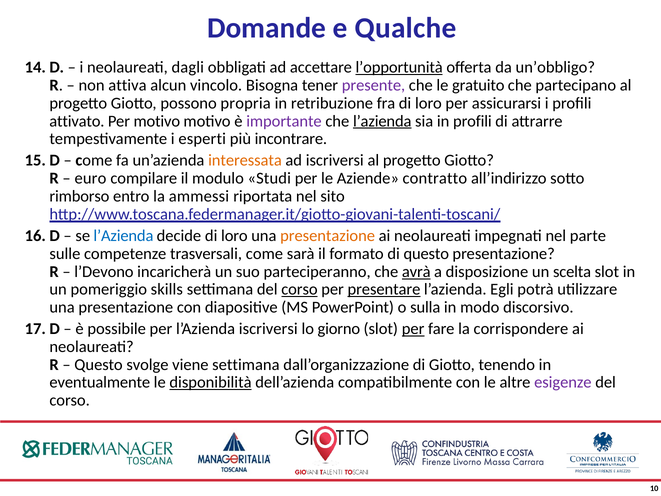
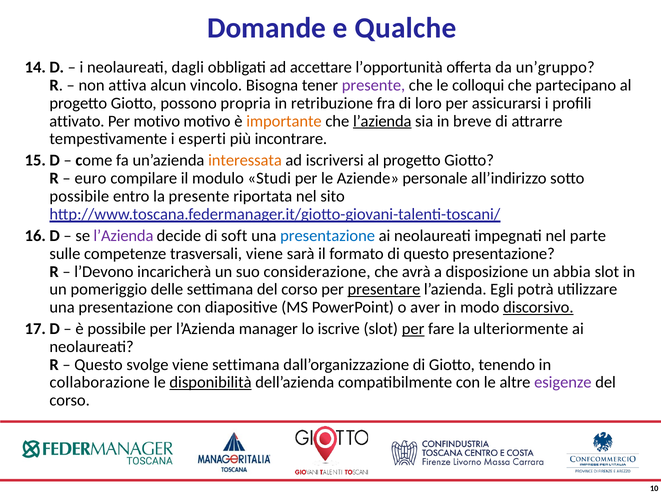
l’opportunità underline: present -> none (399, 67)
un’obbligo: un’obbligo -> un’gruppo (555, 67)
gratuito: gratuito -> colloqui (478, 85)
importante colour: purple -> orange (284, 121)
in profili: profili -> breve (472, 121)
contratto: contratto -> personale (435, 178)
rimborso: rimborso -> possibile (79, 196)
la ammessi: ammessi -> presente (199, 196)
l’Azienda colour: blue -> purple (123, 236)
decide di loro: loro -> soft (234, 236)
presentazione colour: orange -> blue (328, 236)
trasversali come: come -> viene (264, 254)
parteciperanno: parteciperanno -> considerazione (317, 272)
avrà underline: present -> none (416, 272)
scelta: scelta -> abbia (572, 272)
skills: skills -> delle (167, 289)
corso underline: present -> none (299, 289)
sulla: sulla -> aver (425, 307)
discorsivo underline: none -> present (538, 307)
l’Azienda iscriversi: iscriversi -> manager (268, 329)
giorno: giorno -> iscrive (339, 329)
corrispondere: corrispondere -> ulteriormente (521, 329)
eventualmente: eventualmente -> collaborazione (100, 382)
